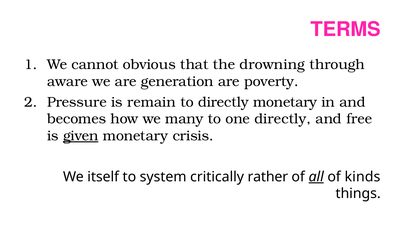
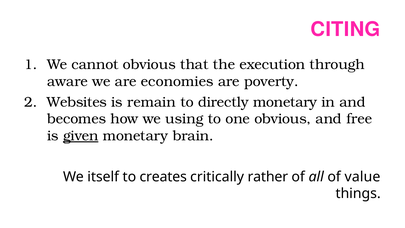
TERMS: TERMS -> CITING (345, 30)
drowning: drowning -> execution (272, 65)
generation: generation -> economies (177, 81)
Pressure: Pressure -> Websites (77, 102)
many: many -> using (184, 119)
one directly: directly -> obvious (283, 119)
crisis: crisis -> brain (193, 136)
system: system -> creates (163, 177)
all underline: present -> none (316, 177)
kinds: kinds -> value (362, 177)
